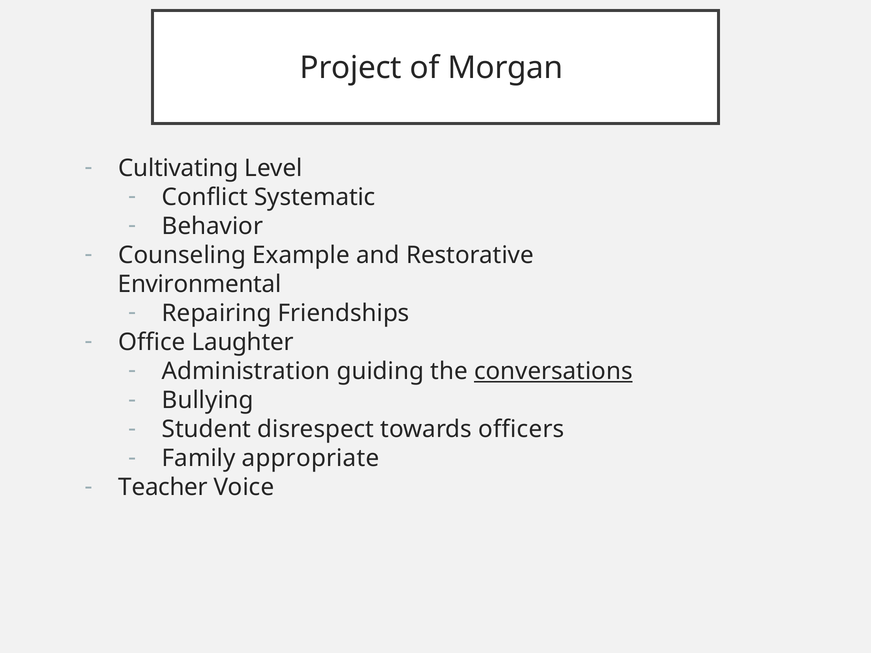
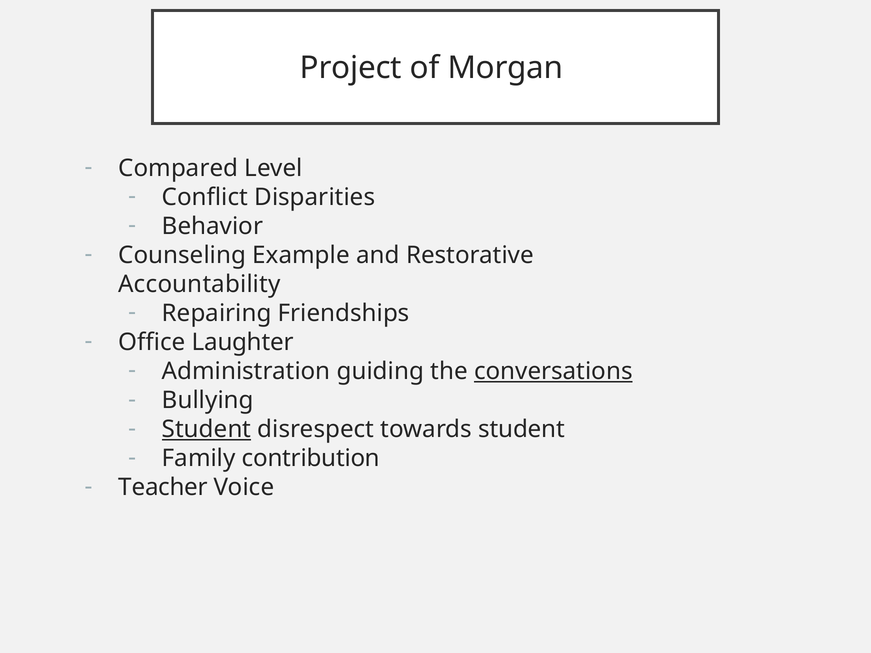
Cultivating: Cultivating -> Compared (178, 168)
Systematic: Systematic -> Disparities (315, 197)
Environmental: Environmental -> Accountability (199, 284)
Student underline: none -> present (207, 430)
towards officers: officers -> student (522, 430)
appropriate: appropriate -> contribution (311, 459)
